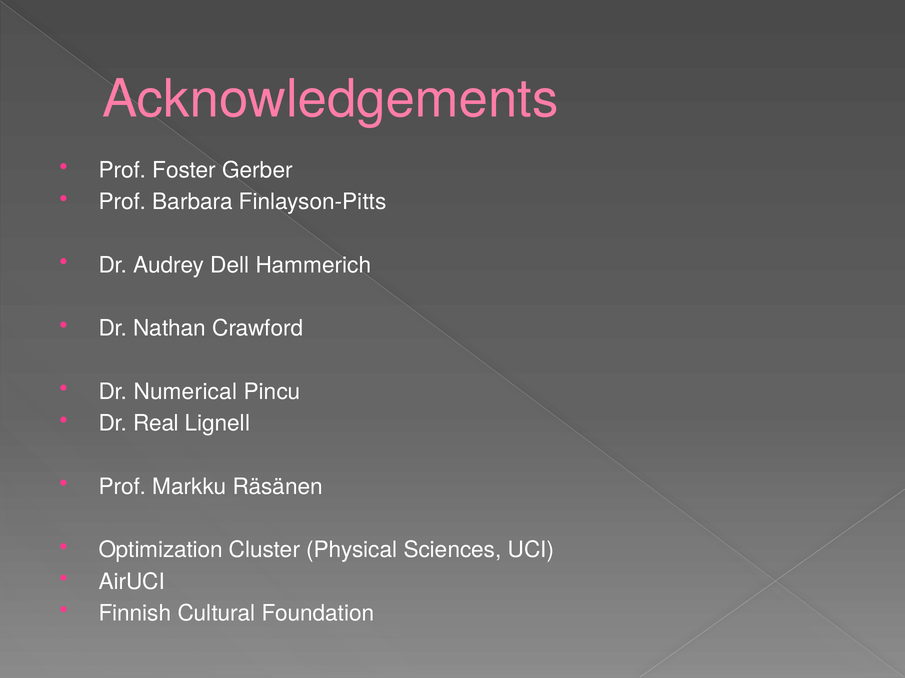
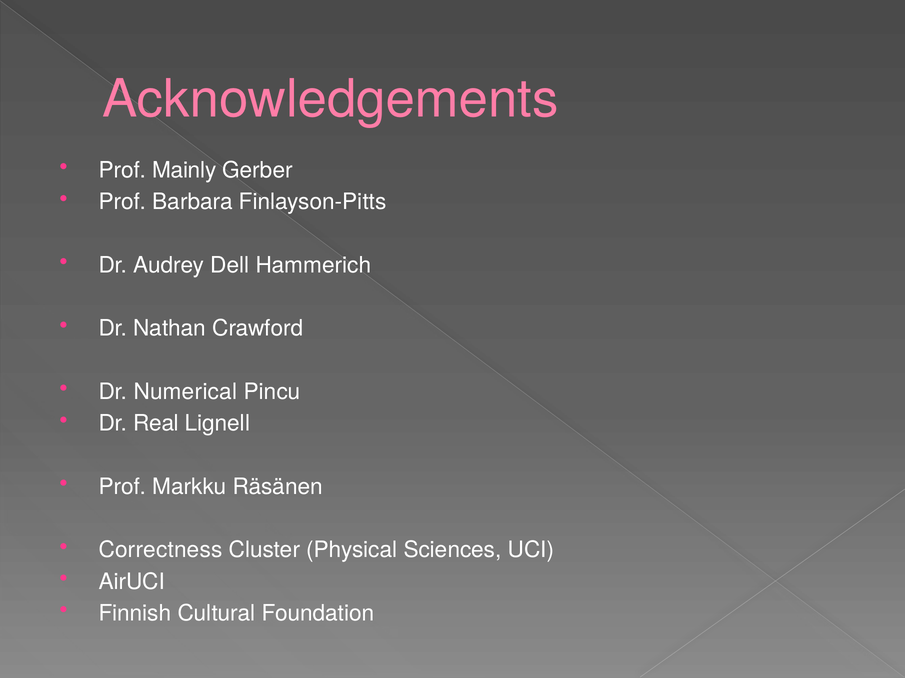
Foster: Foster -> Mainly (184, 170)
Optimization: Optimization -> Correctness (160, 551)
